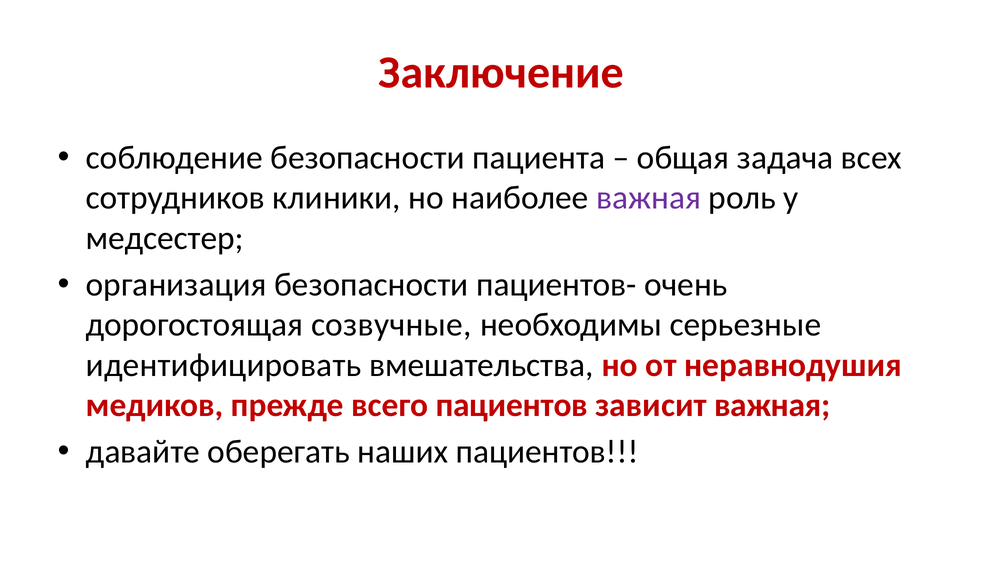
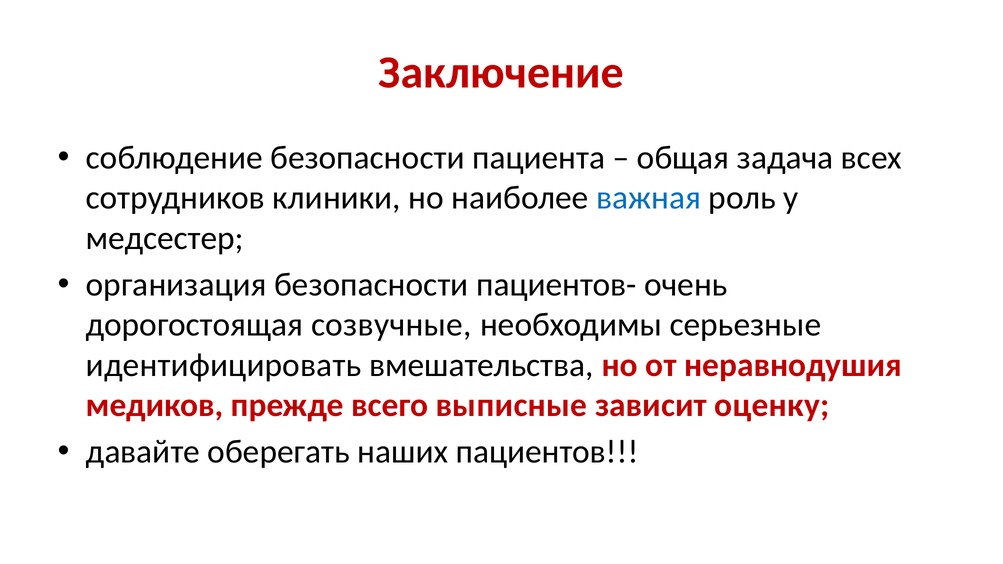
важная colour: purple -> blue (649, 198)
всего пациентов: пациентов -> выписные (511, 405)
зависит важная: важная -> оценку (772, 405)
